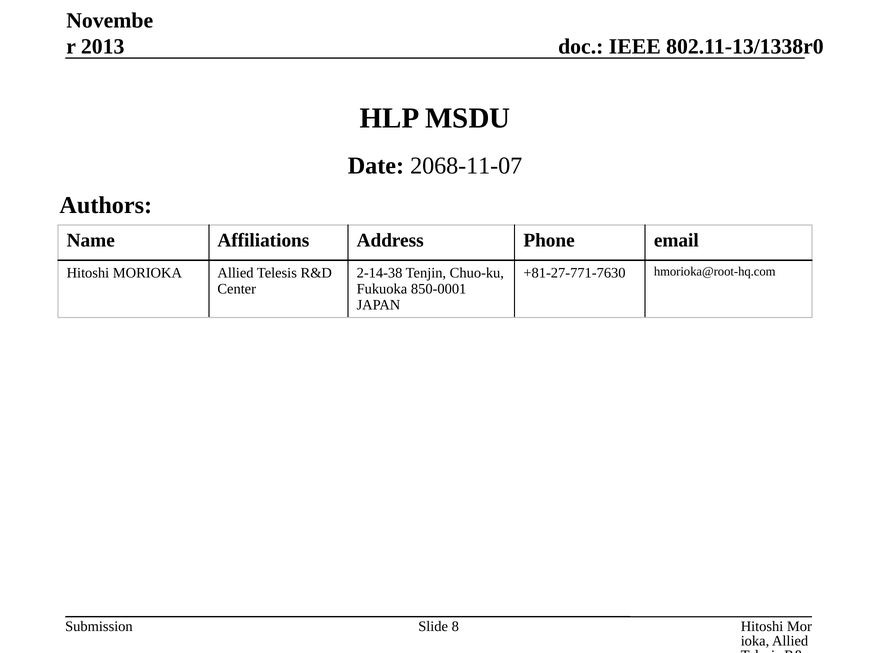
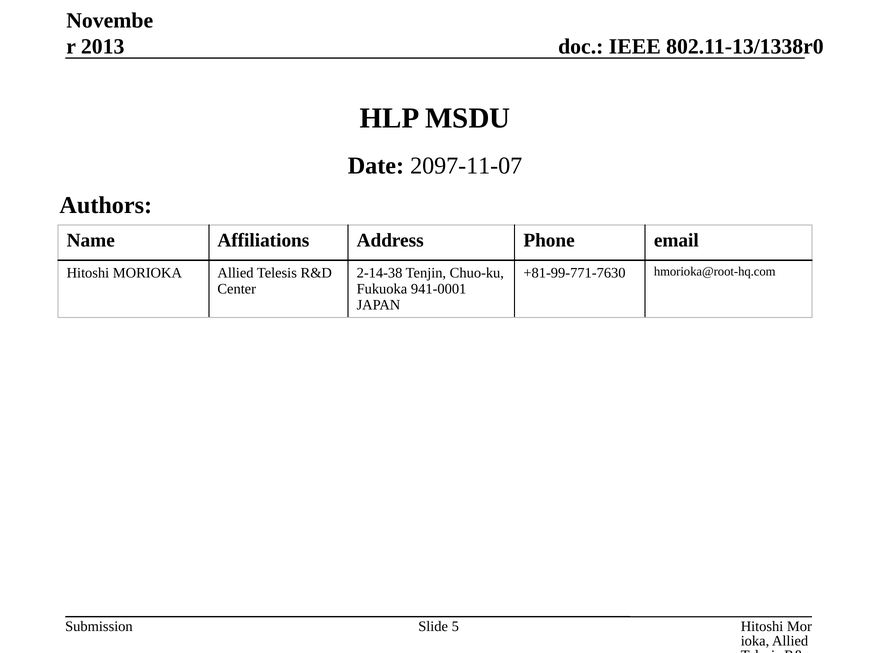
2068-11-07: 2068-11-07 -> 2097-11-07 (466, 166)
+81-27-771-7630: +81-27-771-7630 -> +81-99-771-7630 (575, 273)
850-0001: 850-0001 -> 941-0001 (439, 289)
8: 8 -> 5 (455, 626)
